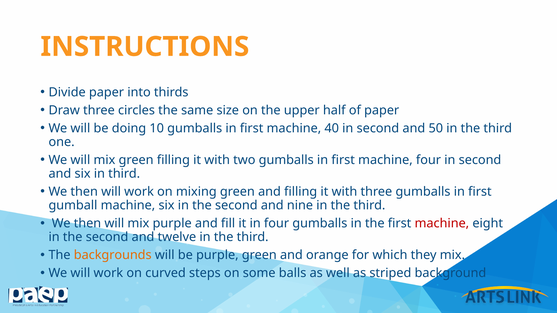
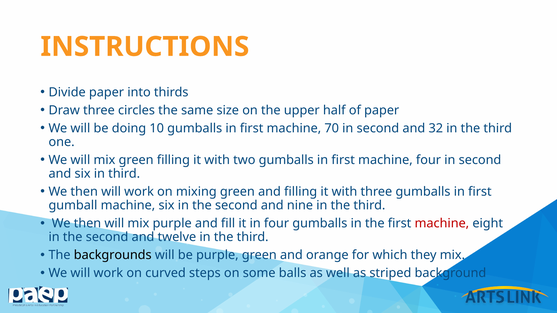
40: 40 -> 70 (332, 128)
50: 50 -> 32 (436, 128)
backgrounds colour: orange -> black (113, 255)
